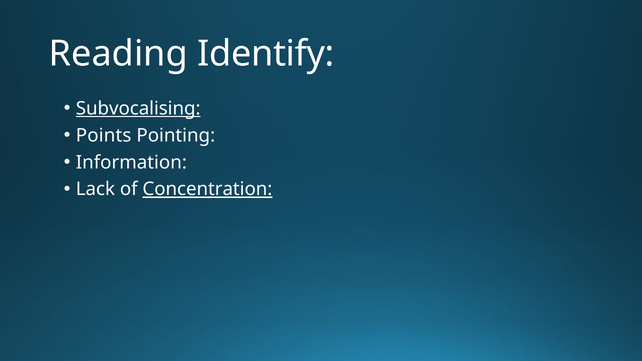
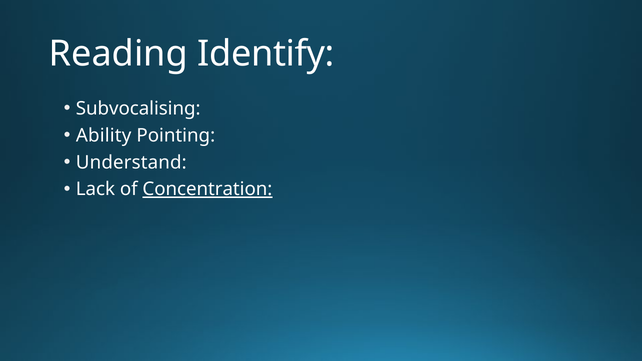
Subvocalising underline: present -> none (138, 109)
Points: Points -> Ability (104, 135)
Information: Information -> Understand (131, 162)
